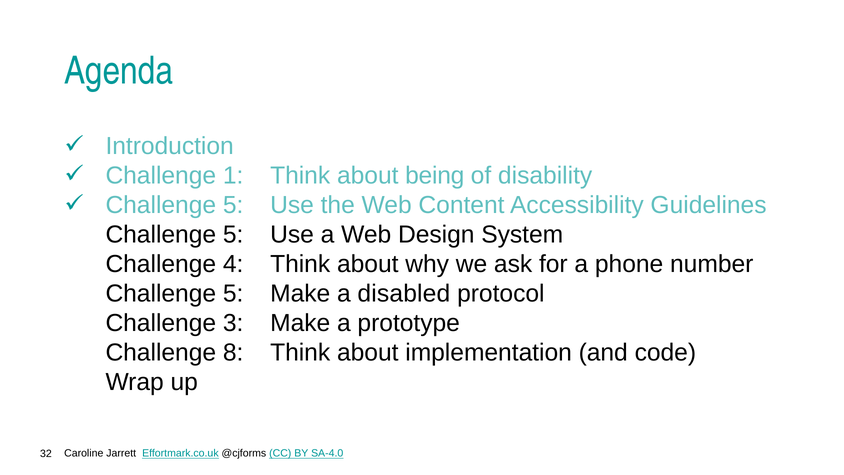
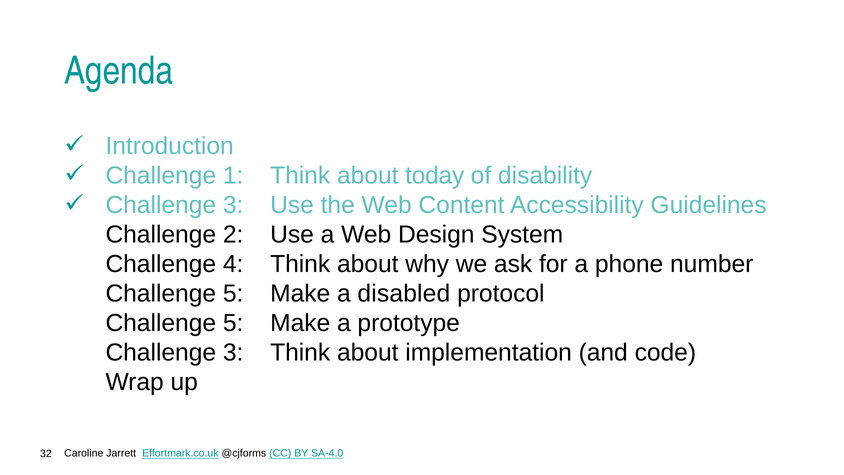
being: being -> today (435, 175)
5: 5 -> 3 (233, 205)
5: 5 -> 2 (233, 234)
3: 3 -> 5 (233, 323)
8: 8 -> 3 (233, 352)
